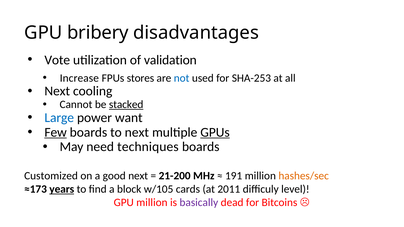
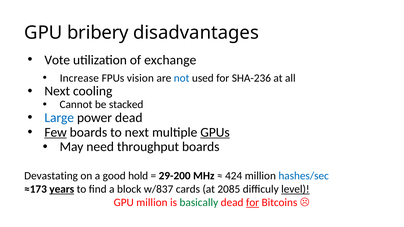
validation: validation -> exchange (170, 60)
stores: stores -> vision (140, 78)
SHA-253: SHA-253 -> SHA-236 (251, 78)
stacked underline: present -> none (126, 105)
power want: want -> dead (129, 118)
techniques: techniques -> throughput (148, 147)
Customized: Customized -> Devastating (51, 176)
good next: next -> hold (138, 176)
21-200: 21-200 -> 29-200 (175, 176)
191: 191 -> 424 (234, 176)
hashes/sec colour: orange -> blue (304, 176)
w/105: w/105 -> w/837 (159, 189)
2011: 2011 -> 2085 (229, 189)
level underline: none -> present (295, 189)
basically colour: purple -> green (199, 203)
for underline: none -> present (253, 203)
